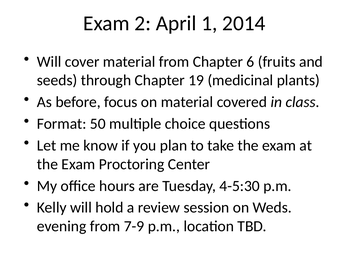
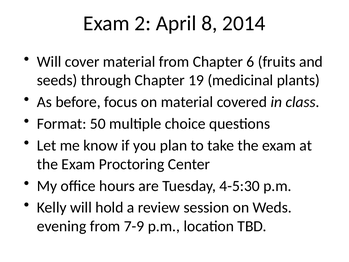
1: 1 -> 8 (209, 23)
